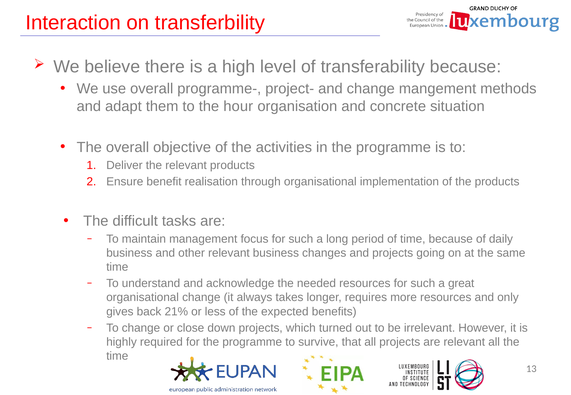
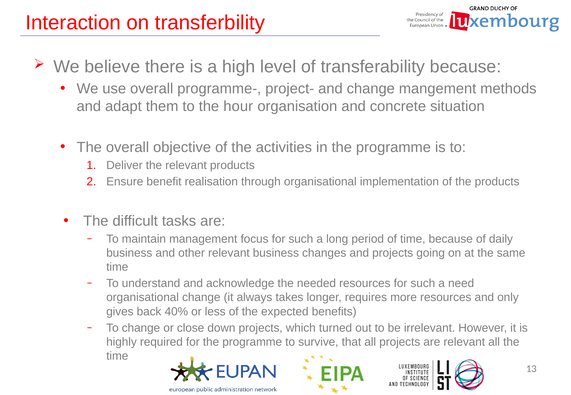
great: great -> need (461, 284)
21%: 21% -> 40% (176, 312)
